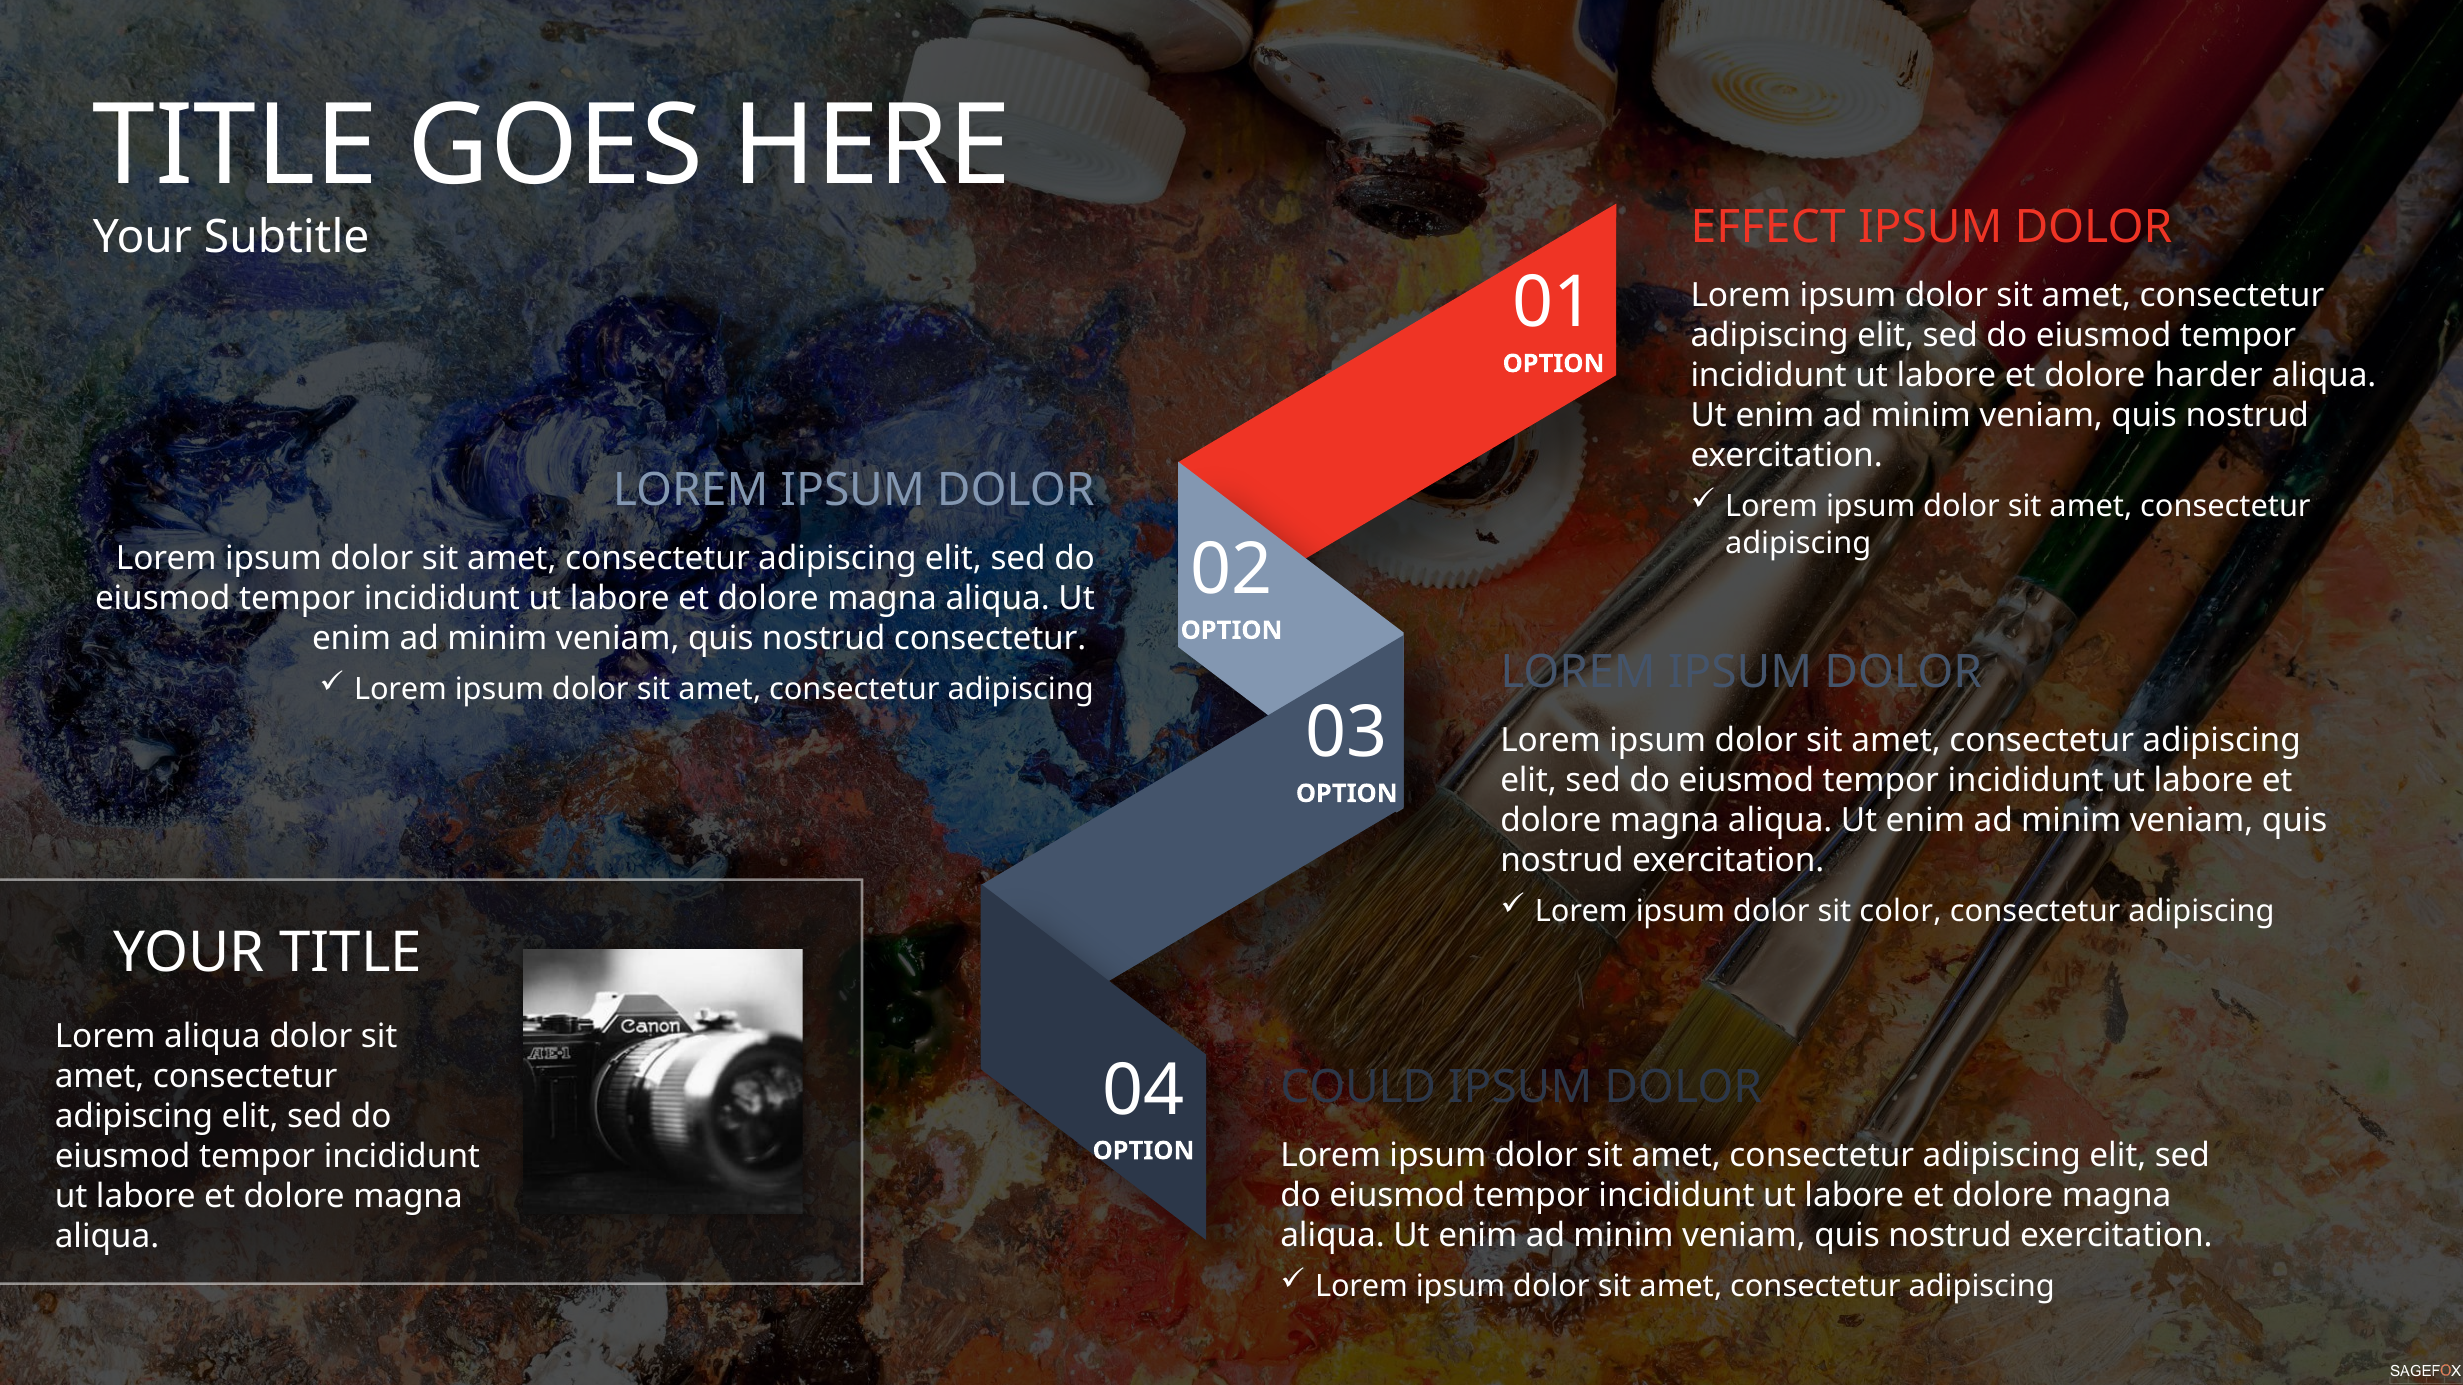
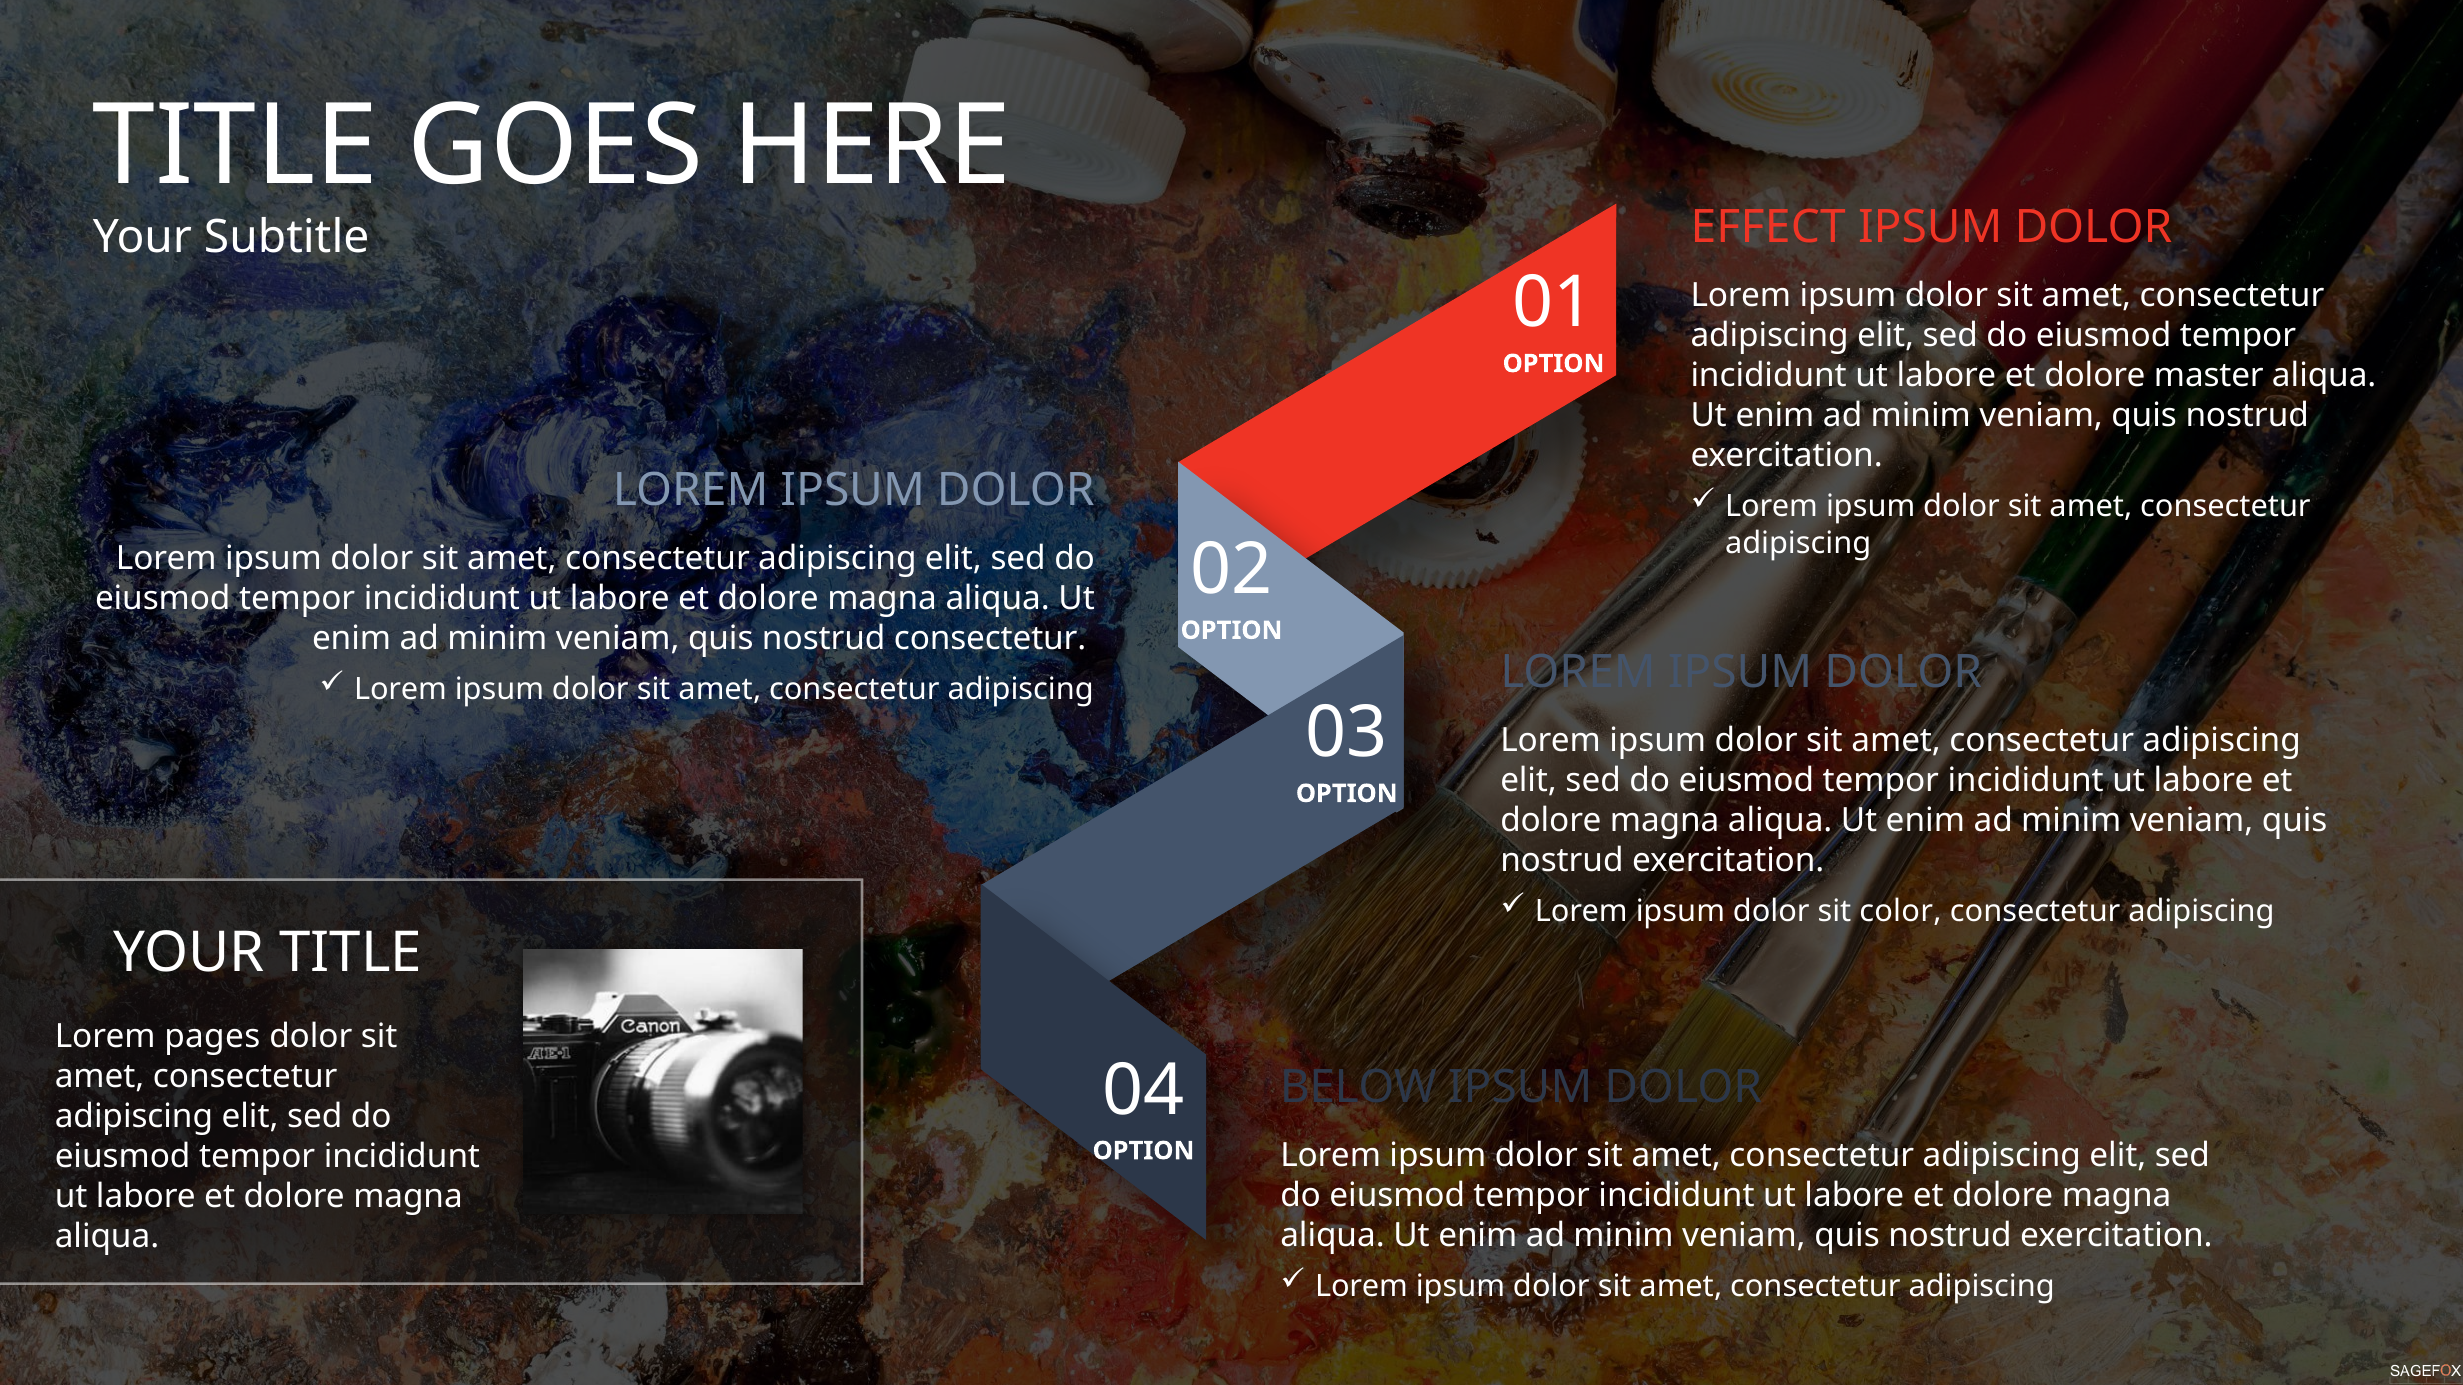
harder: harder -> master (2209, 376)
Lorem aliqua: aliqua -> pages (212, 1036)
COULD: COULD -> BELOW (1358, 1087)
